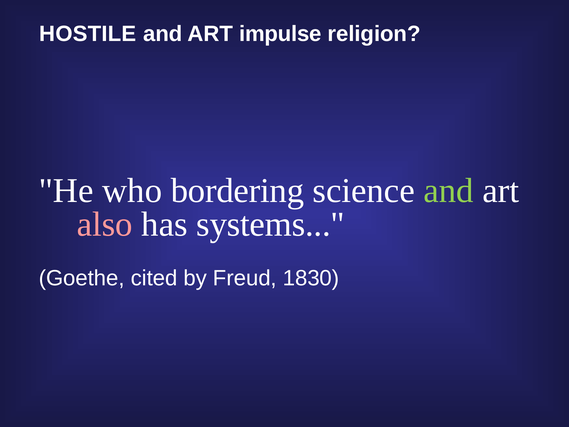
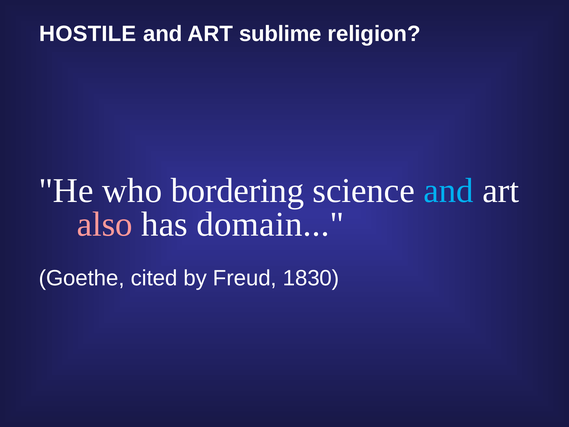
impulse: impulse -> sublime (280, 34)
and colour: light green -> light blue (449, 191)
systems: systems -> domain (270, 224)
